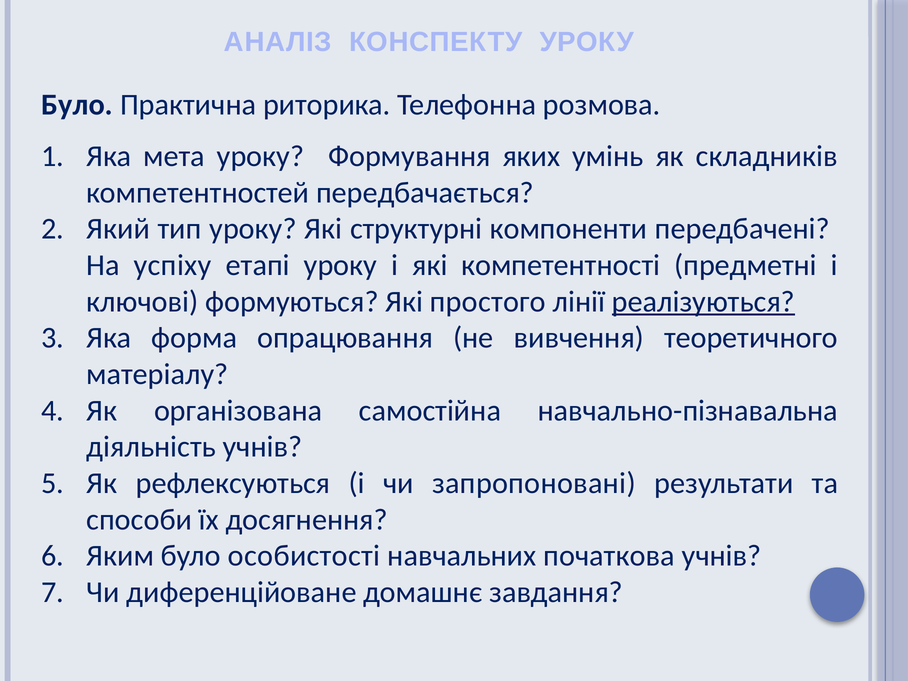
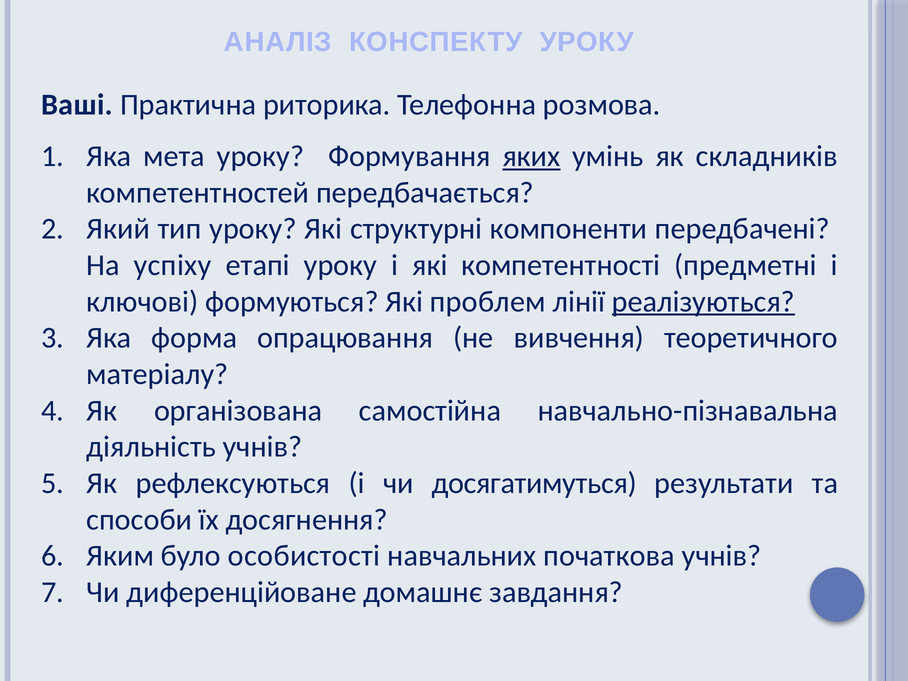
Було: Було -> Ваші (77, 105)
яких underline: none -> present (532, 156)
простого: простого -> проблем (488, 302)
запропоновані: запропоновані -> досягатимуться (534, 483)
